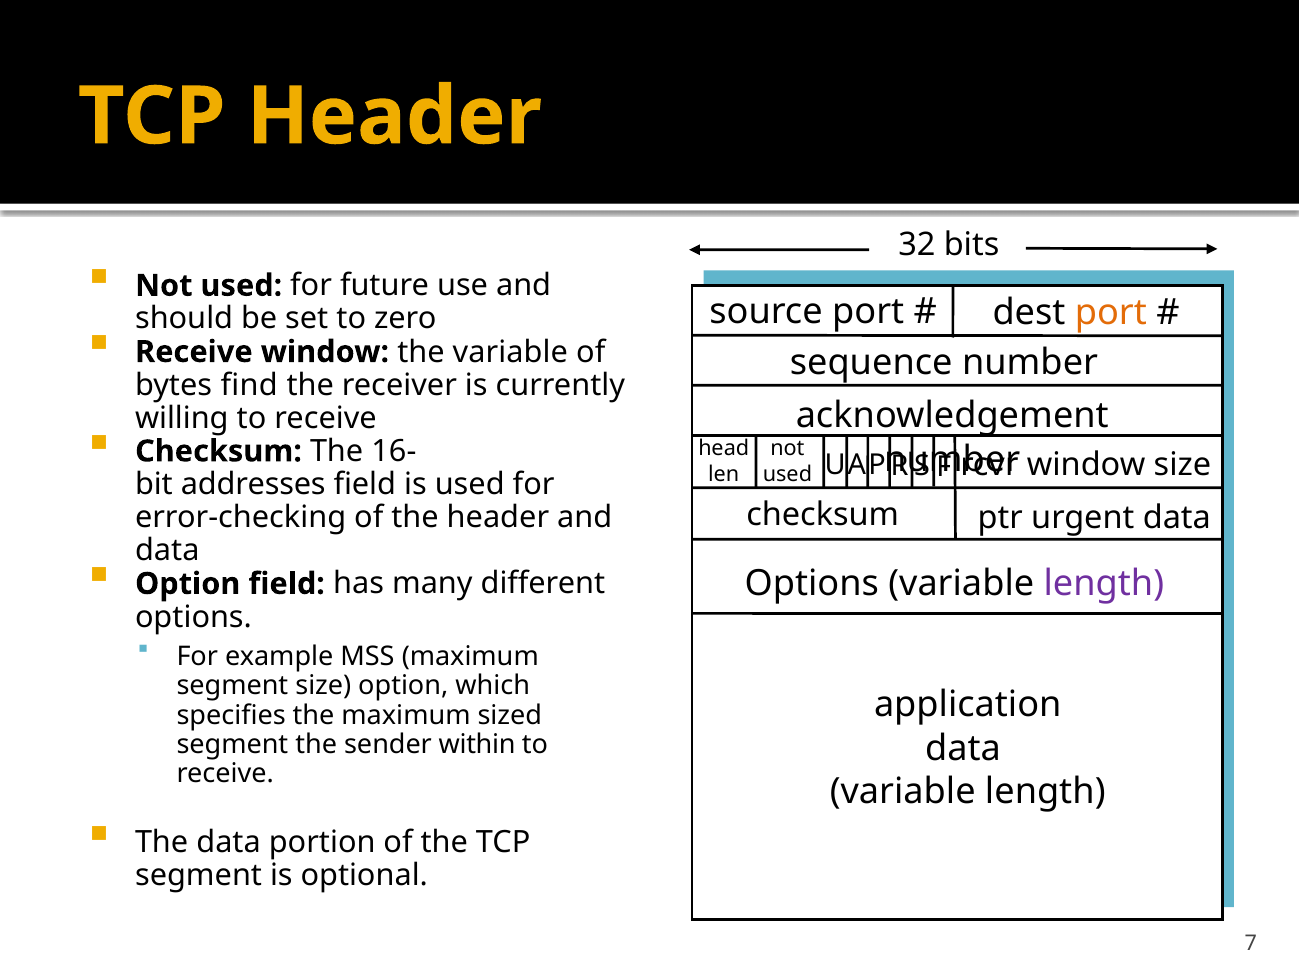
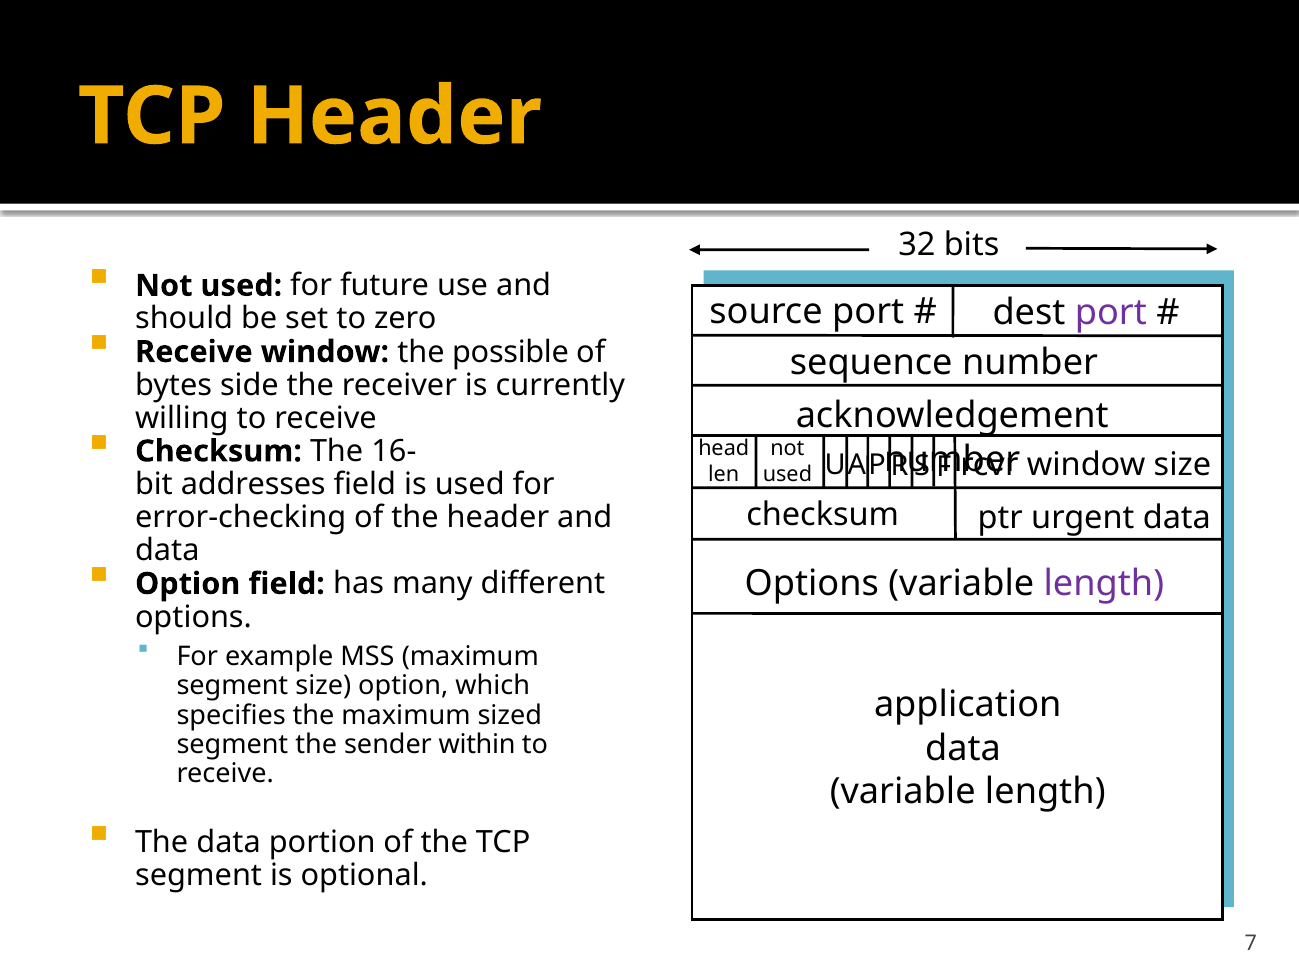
port colour: orange -> purple (1111, 312)
the variable: variable -> possible (511, 352)
find: find -> side (249, 385)
